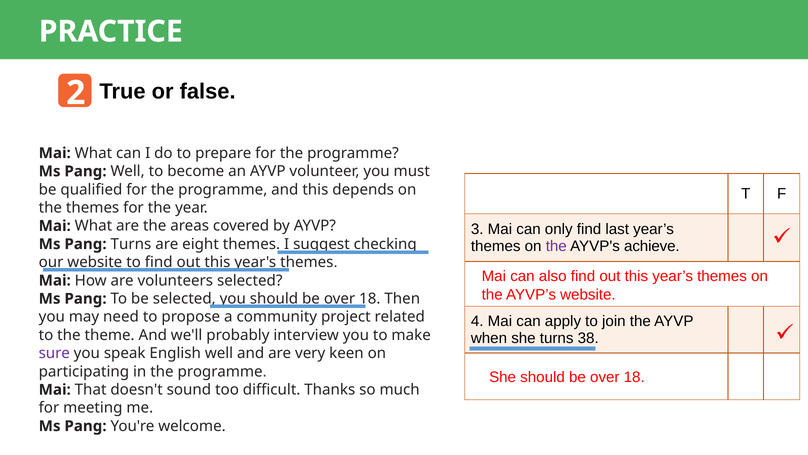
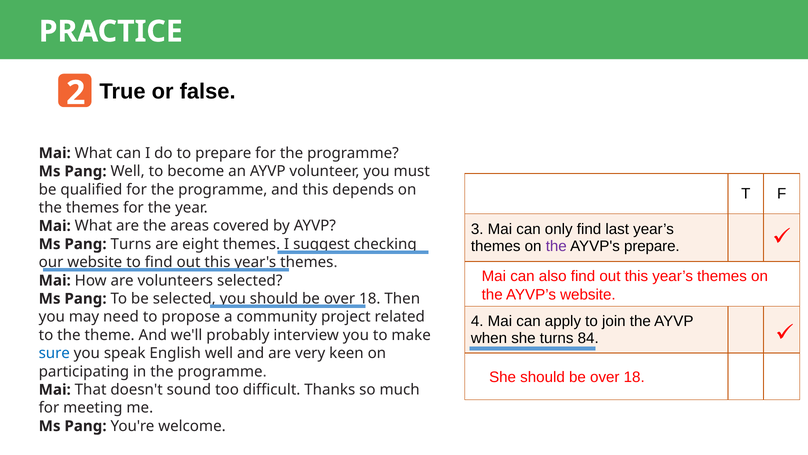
AYVP's achieve: achieve -> prepare (652, 246)
38: 38 -> 84 (588, 338)
sure colour: purple -> blue (54, 353)
